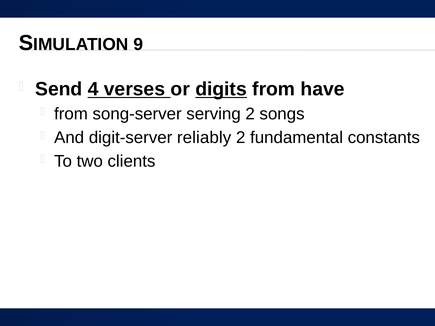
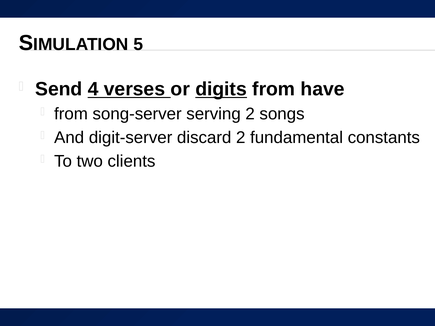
9: 9 -> 5 (138, 45)
reliably: reliably -> discard (204, 138)
